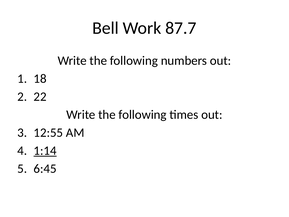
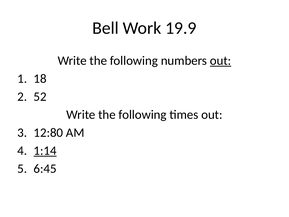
87.7: 87.7 -> 19.9 (181, 28)
out underline: none -> present (221, 61)
22: 22 -> 52 (40, 97)
12:55: 12:55 -> 12:80 (48, 133)
